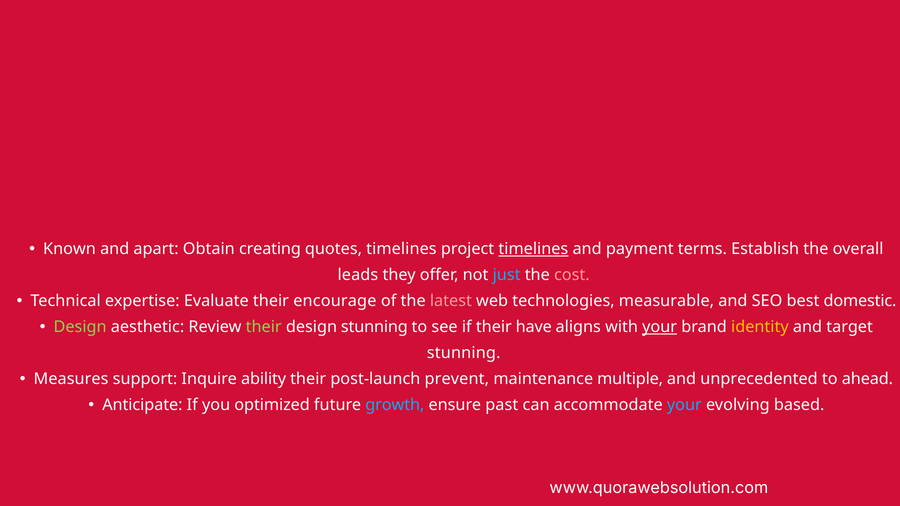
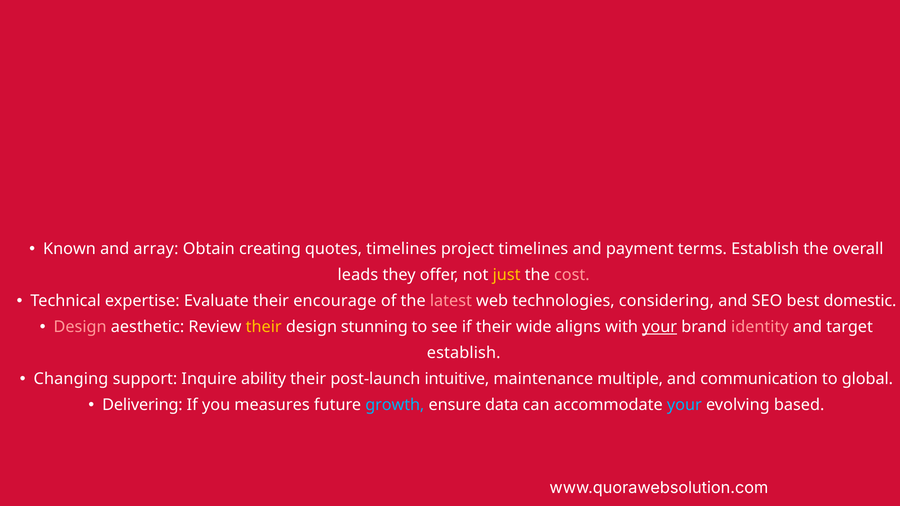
apart: apart -> array (156, 249)
timelines underline: present -> none (533, 249)
just colour: light blue -> yellow (507, 275)
measurable: measurable -> considering (666, 301)
Design colour: light green -> pink (80, 327)
their colour: light green -> yellow (264, 327)
have: have -> wide (534, 327)
identity colour: yellow -> pink (760, 327)
stunning: stunning -> establish (464, 353)
Measures: Measures -> Changing (71, 379)
prevent: prevent -> intuitive (457, 379)
unprecedented: unprecedented -> communication (759, 379)
ahead: ahead -> global (867, 379)
Anticipate: Anticipate -> Delivering (142, 405)
optimized: optimized -> measures (272, 405)
past: past -> data (502, 405)
